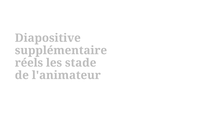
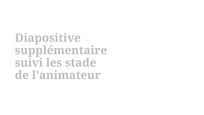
réels: réels -> suivi (29, 63)
